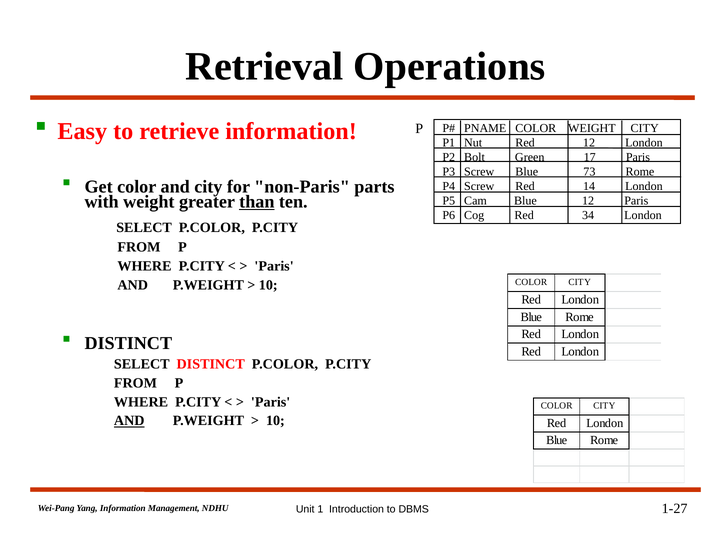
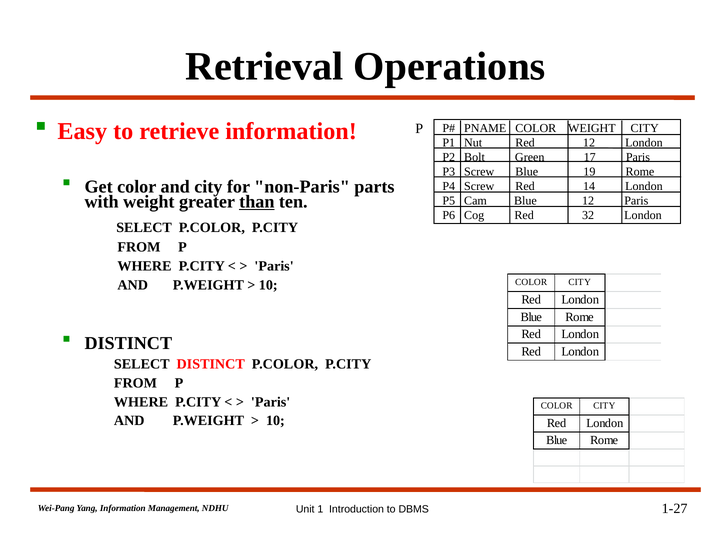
73: 73 -> 19 (589, 172)
34: 34 -> 32 (588, 215)
AND underline: present -> none (129, 421)
